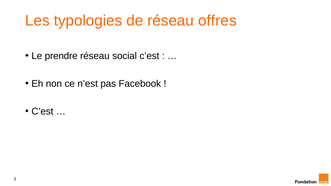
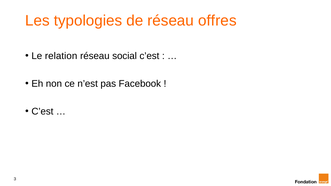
prendre: prendre -> relation (61, 56)
